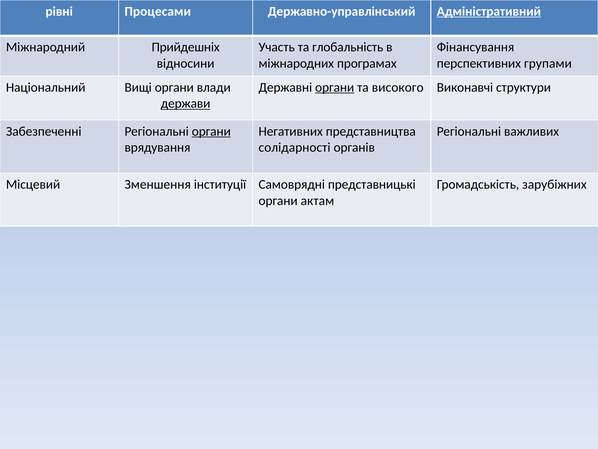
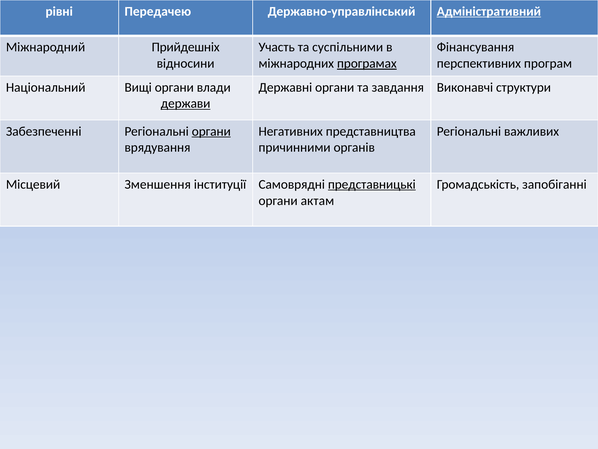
Процесами: Процесами -> Передачею (158, 11)
глобальність: глобальність -> суспільними (348, 47)
програмах underline: none -> present (367, 63)
групами: групами -> програм (548, 63)
органи underline: present -> none (335, 87)
високого: високого -> завдання (398, 87)
солідарності: солідарності -> причинними (295, 147)
представницькі underline: none -> present (372, 184)
зарубіжних: зарубіжних -> запобіганні (554, 184)
